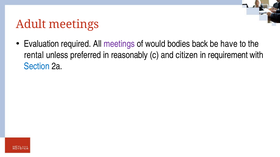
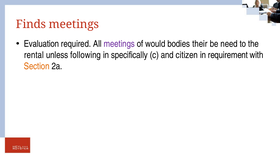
Adult: Adult -> Finds (31, 24)
back: back -> their (200, 44)
have: have -> need (229, 44)
preferred: preferred -> following (86, 55)
reasonably: reasonably -> specifically (129, 55)
Section colour: blue -> orange (37, 66)
